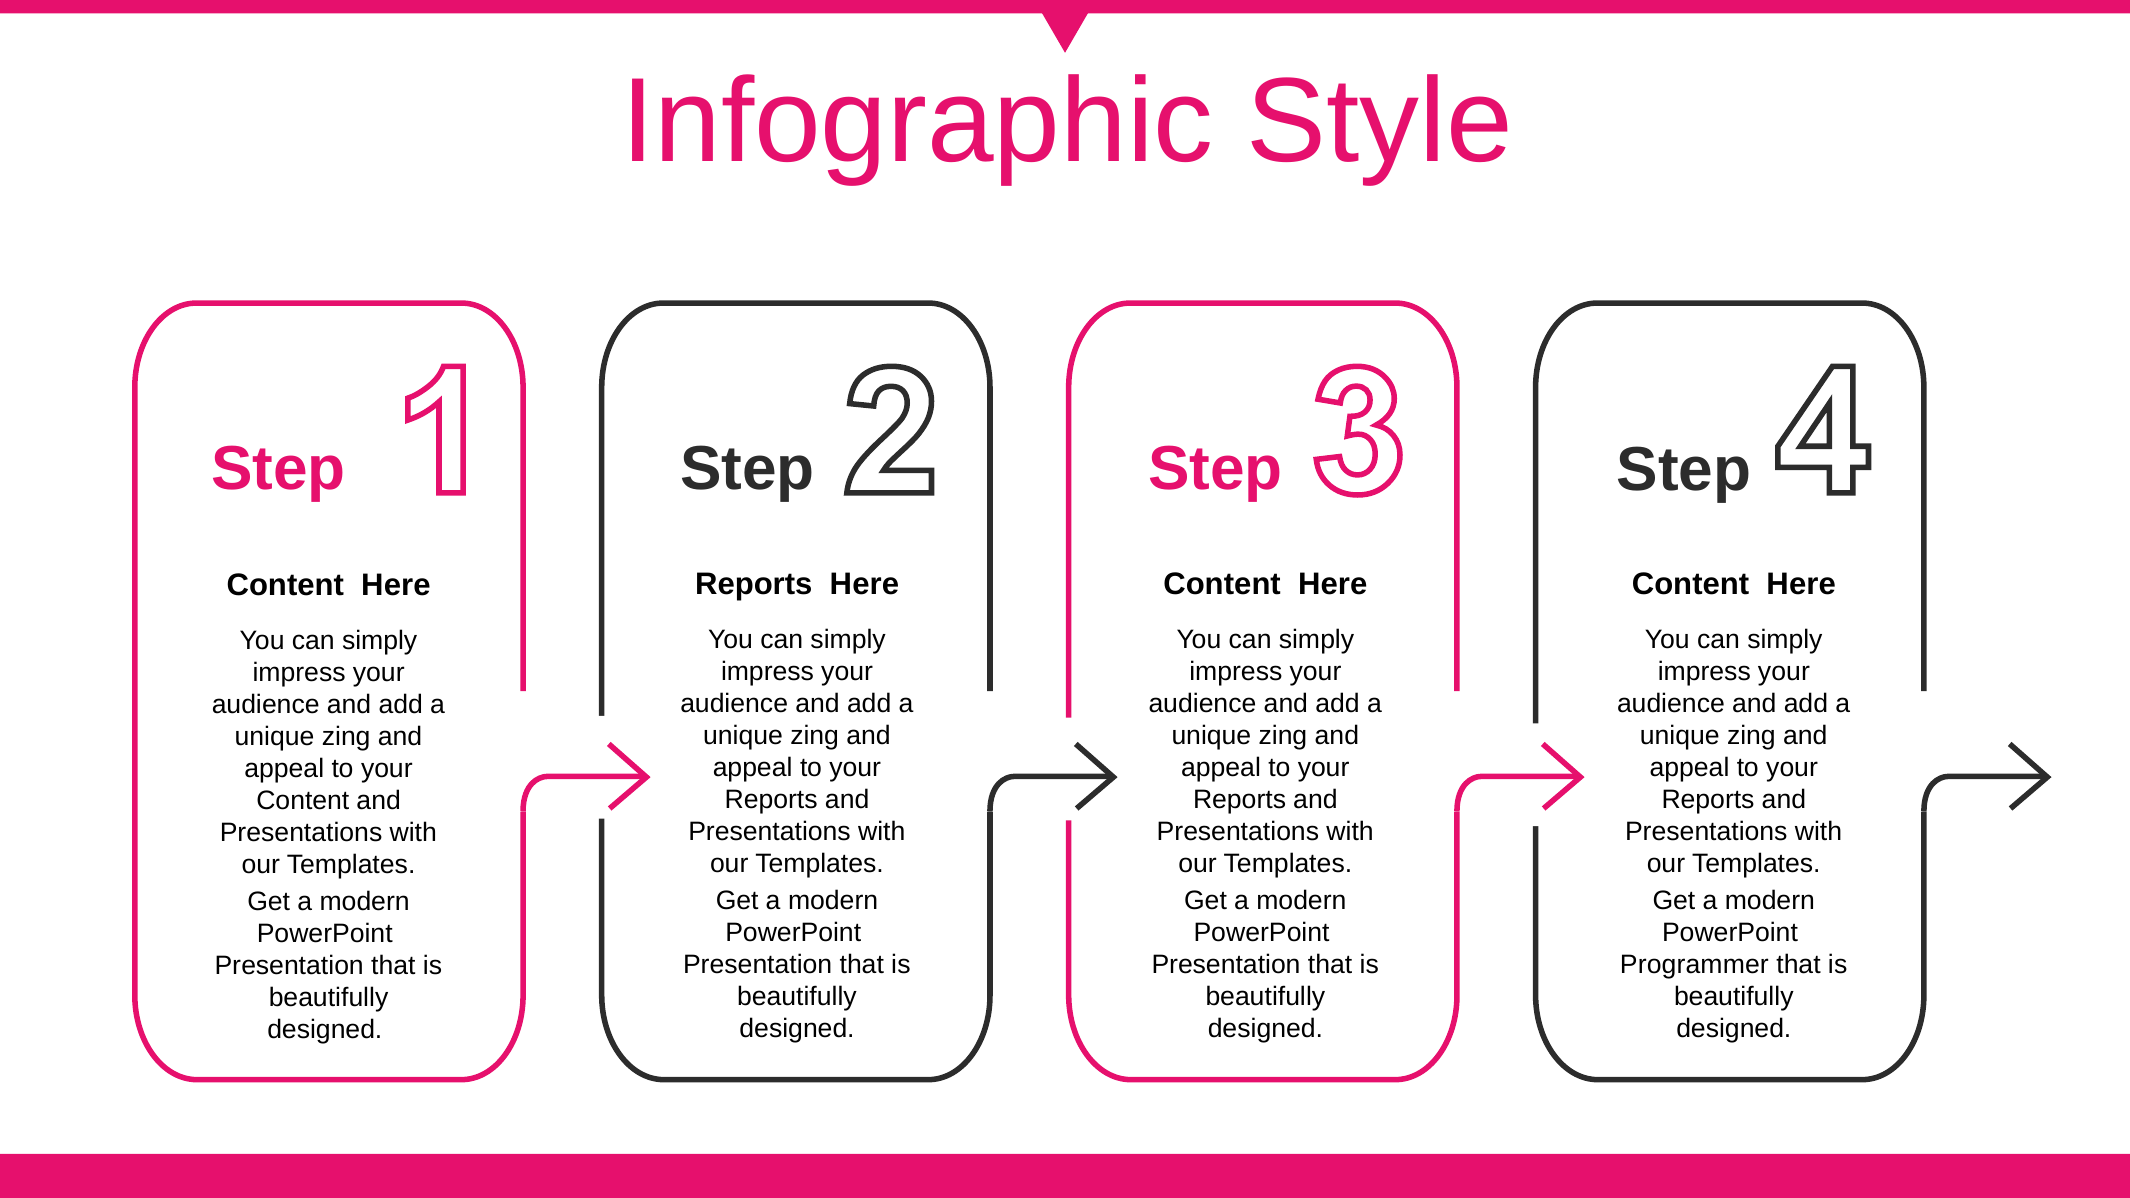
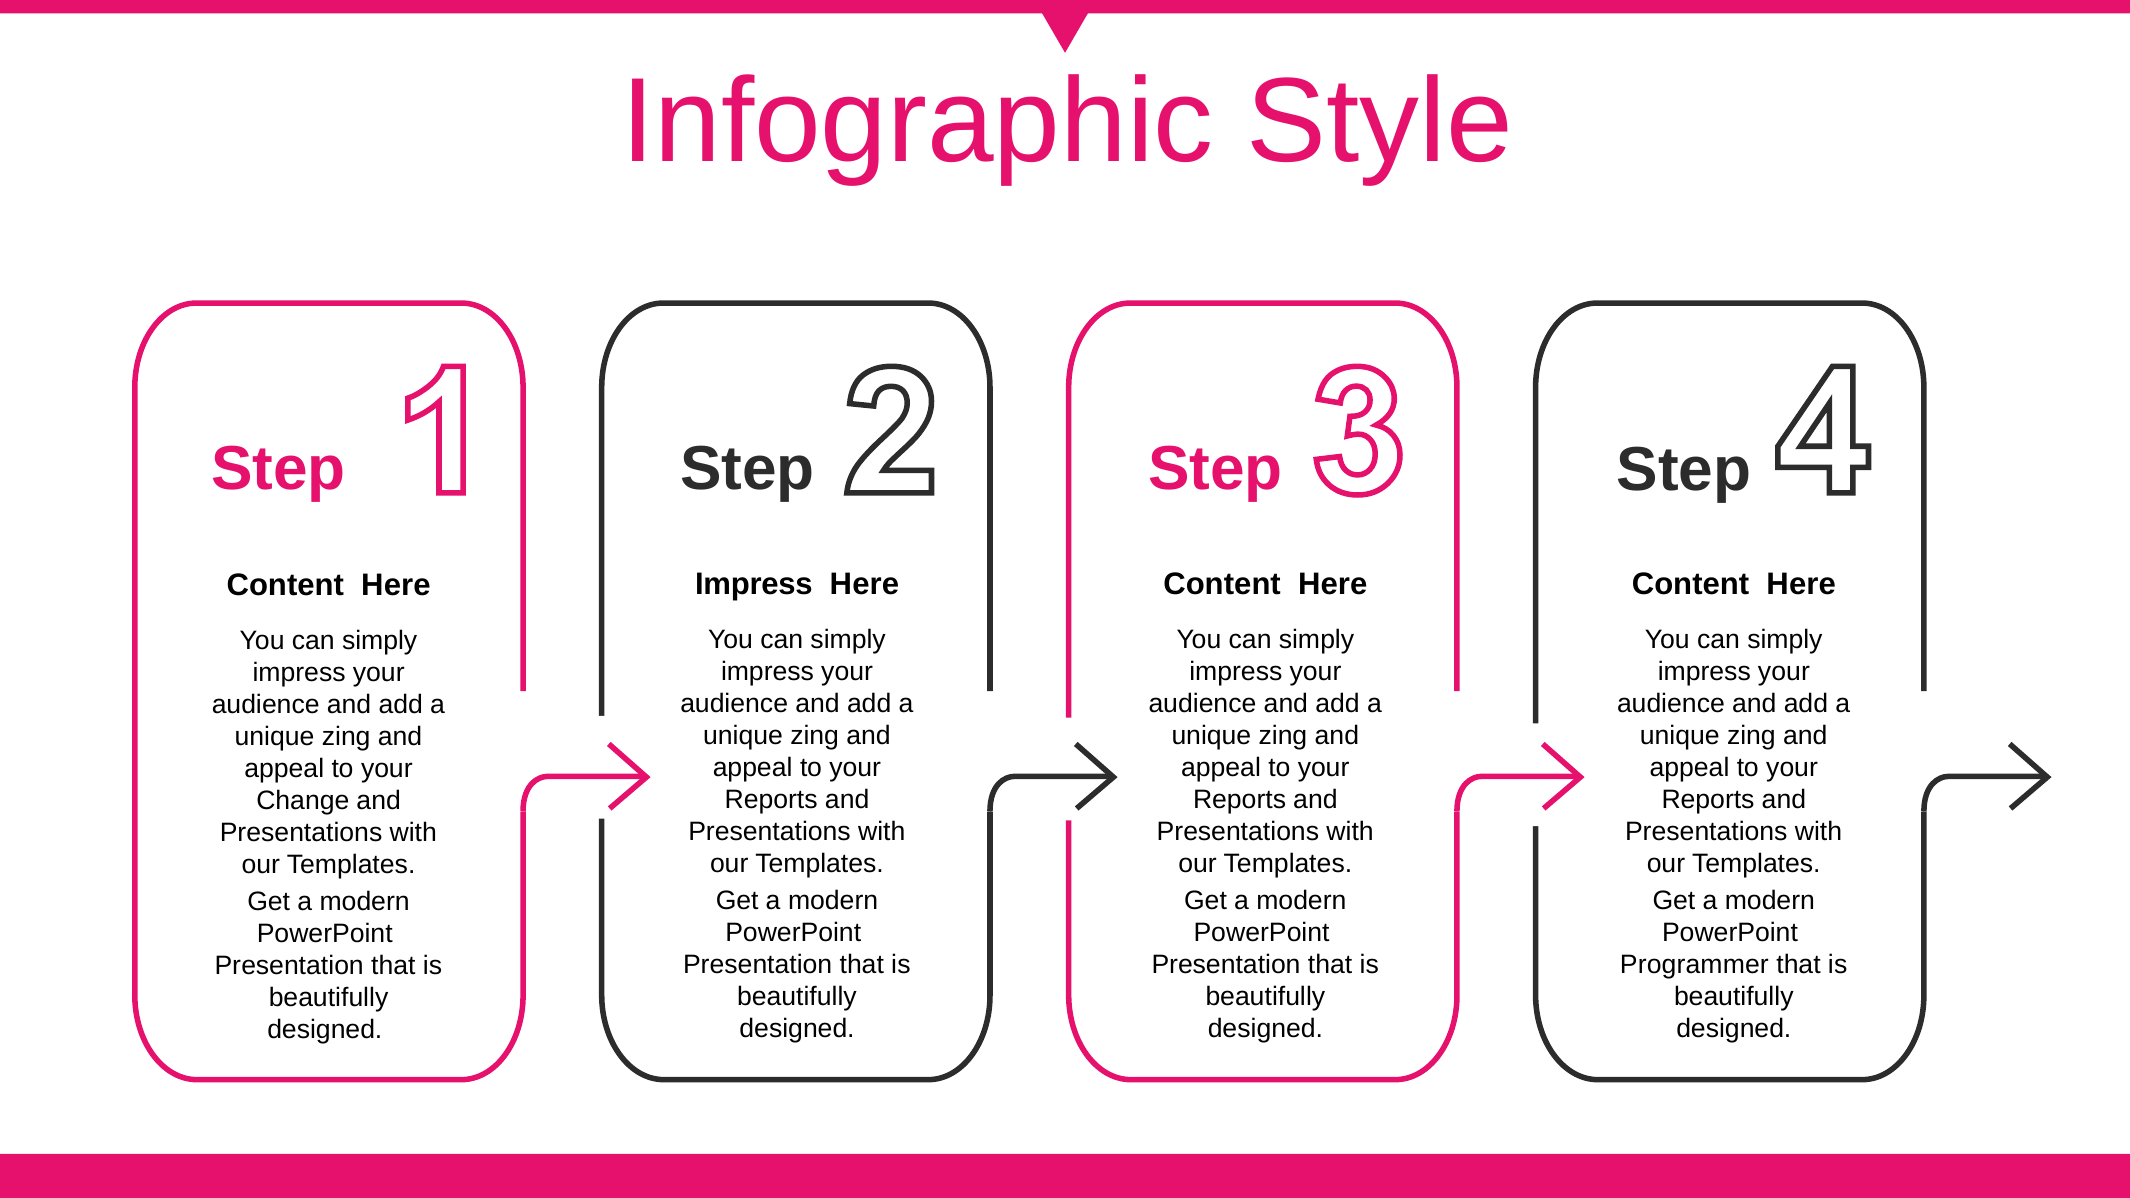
Reports: Reports -> Impress (754, 585)
Content: Content -> Change (303, 801)
